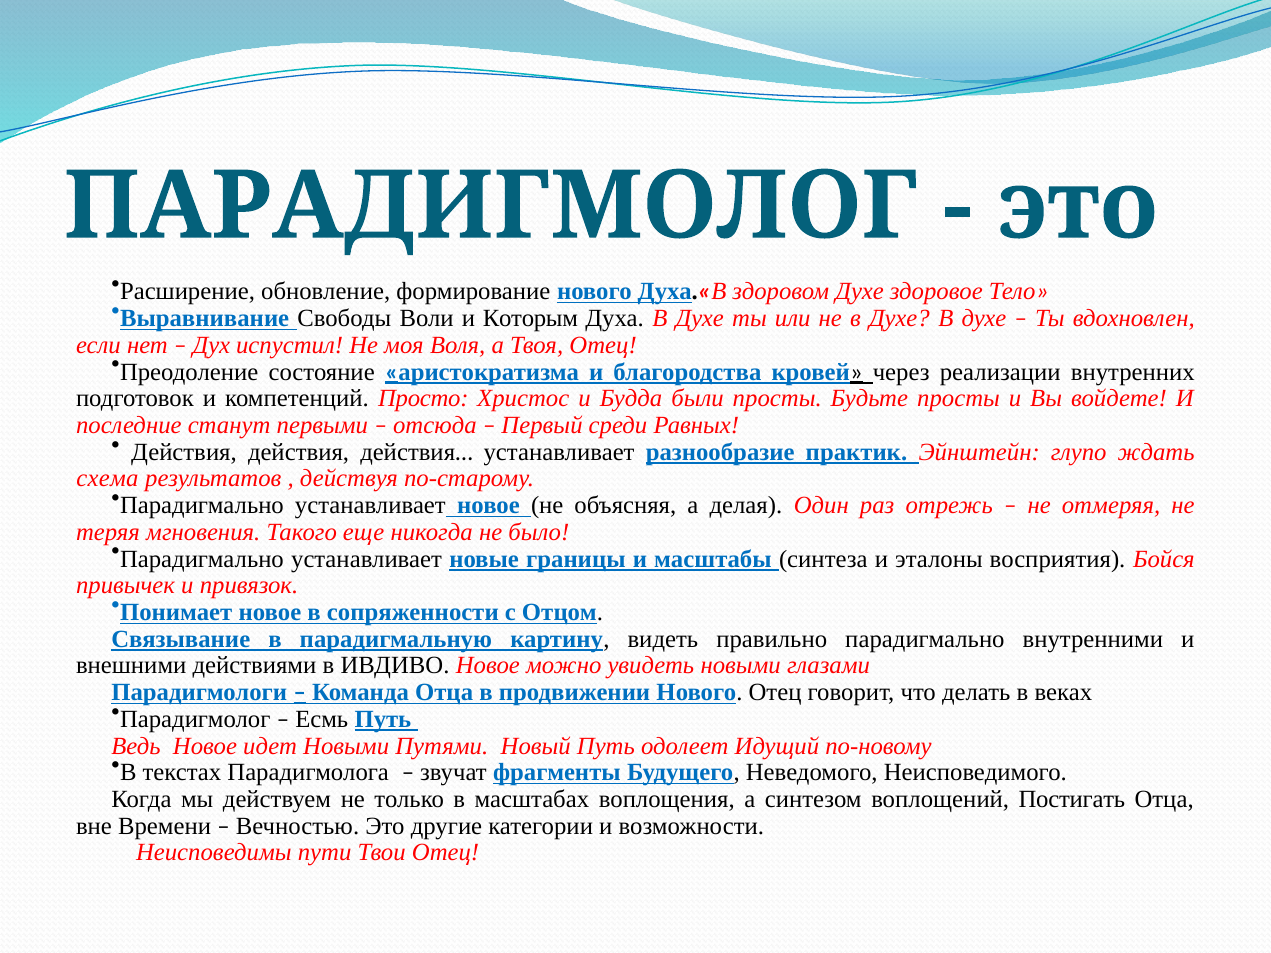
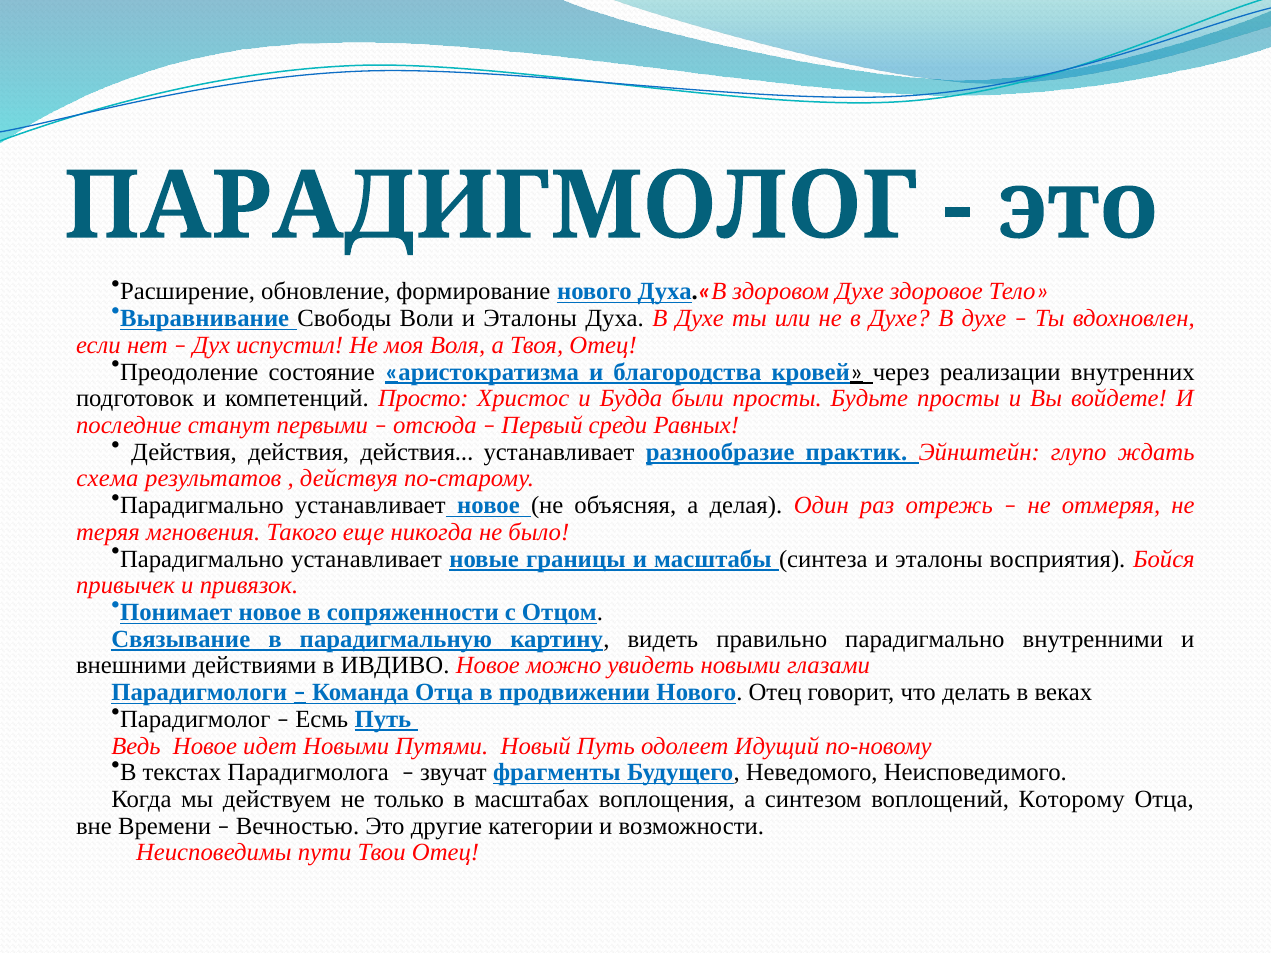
Воли и Которым: Которым -> Эталоны (530, 319)
Постигать: Постигать -> Которому (1072, 800)
